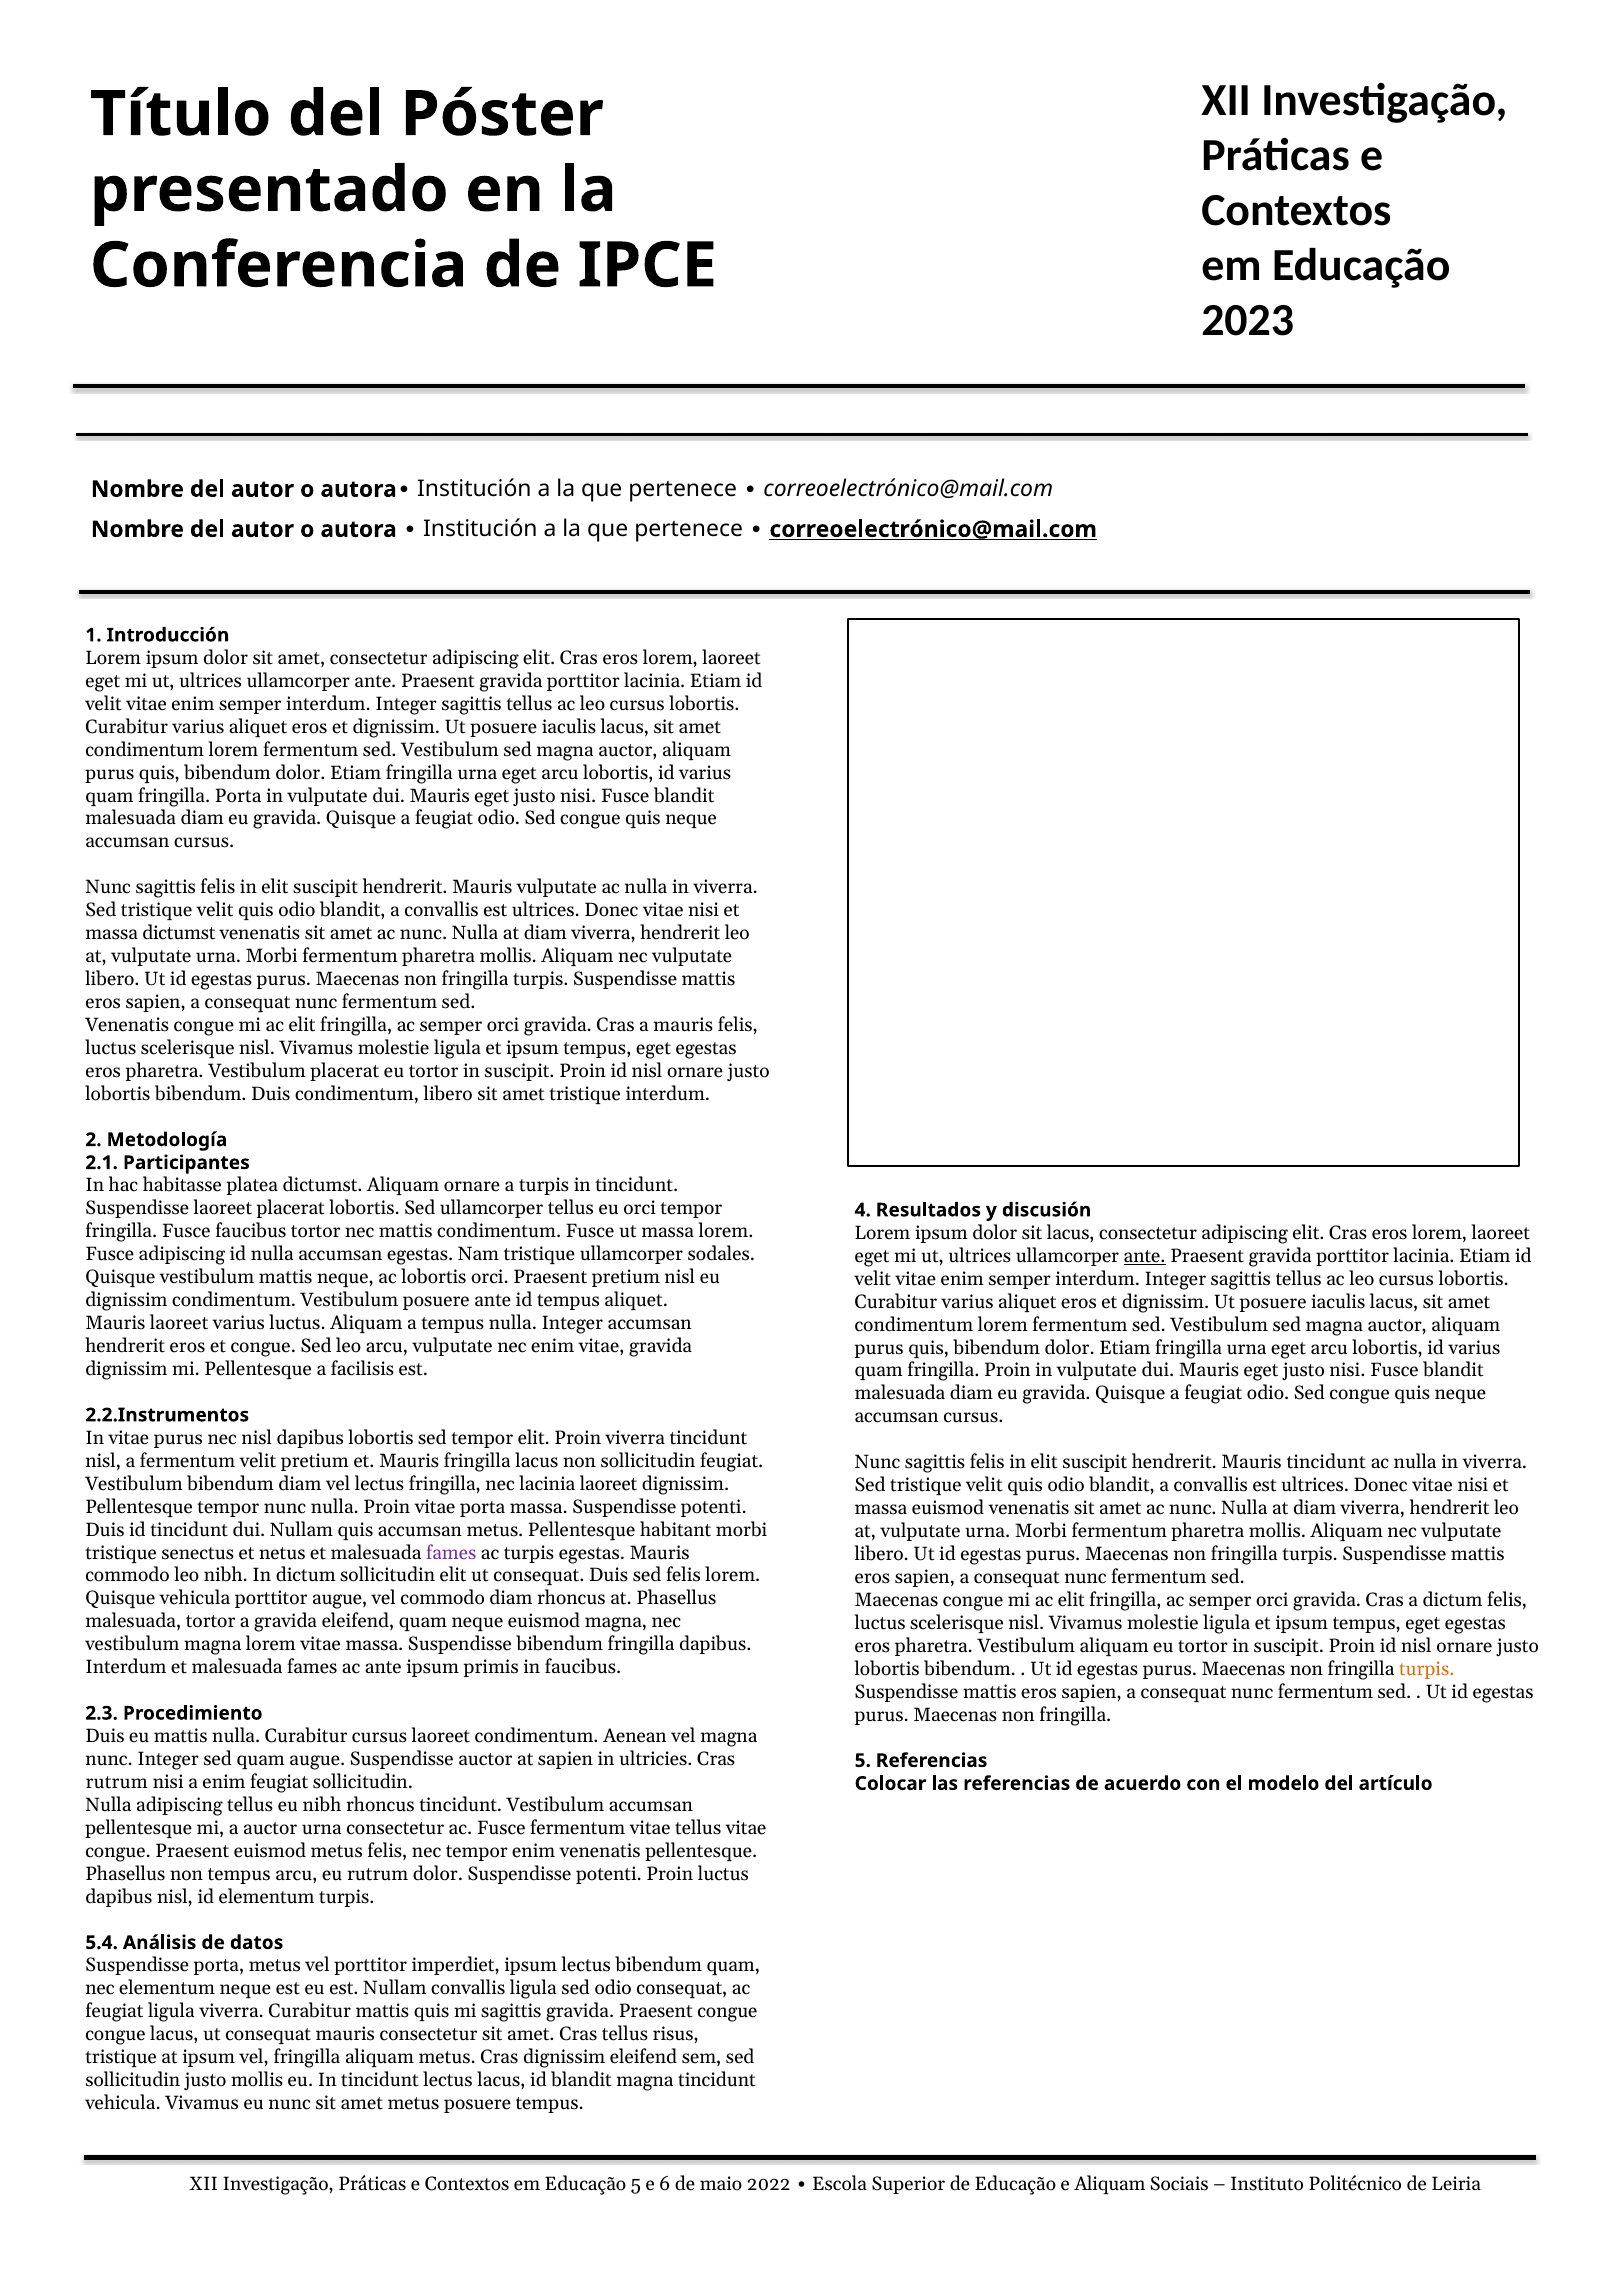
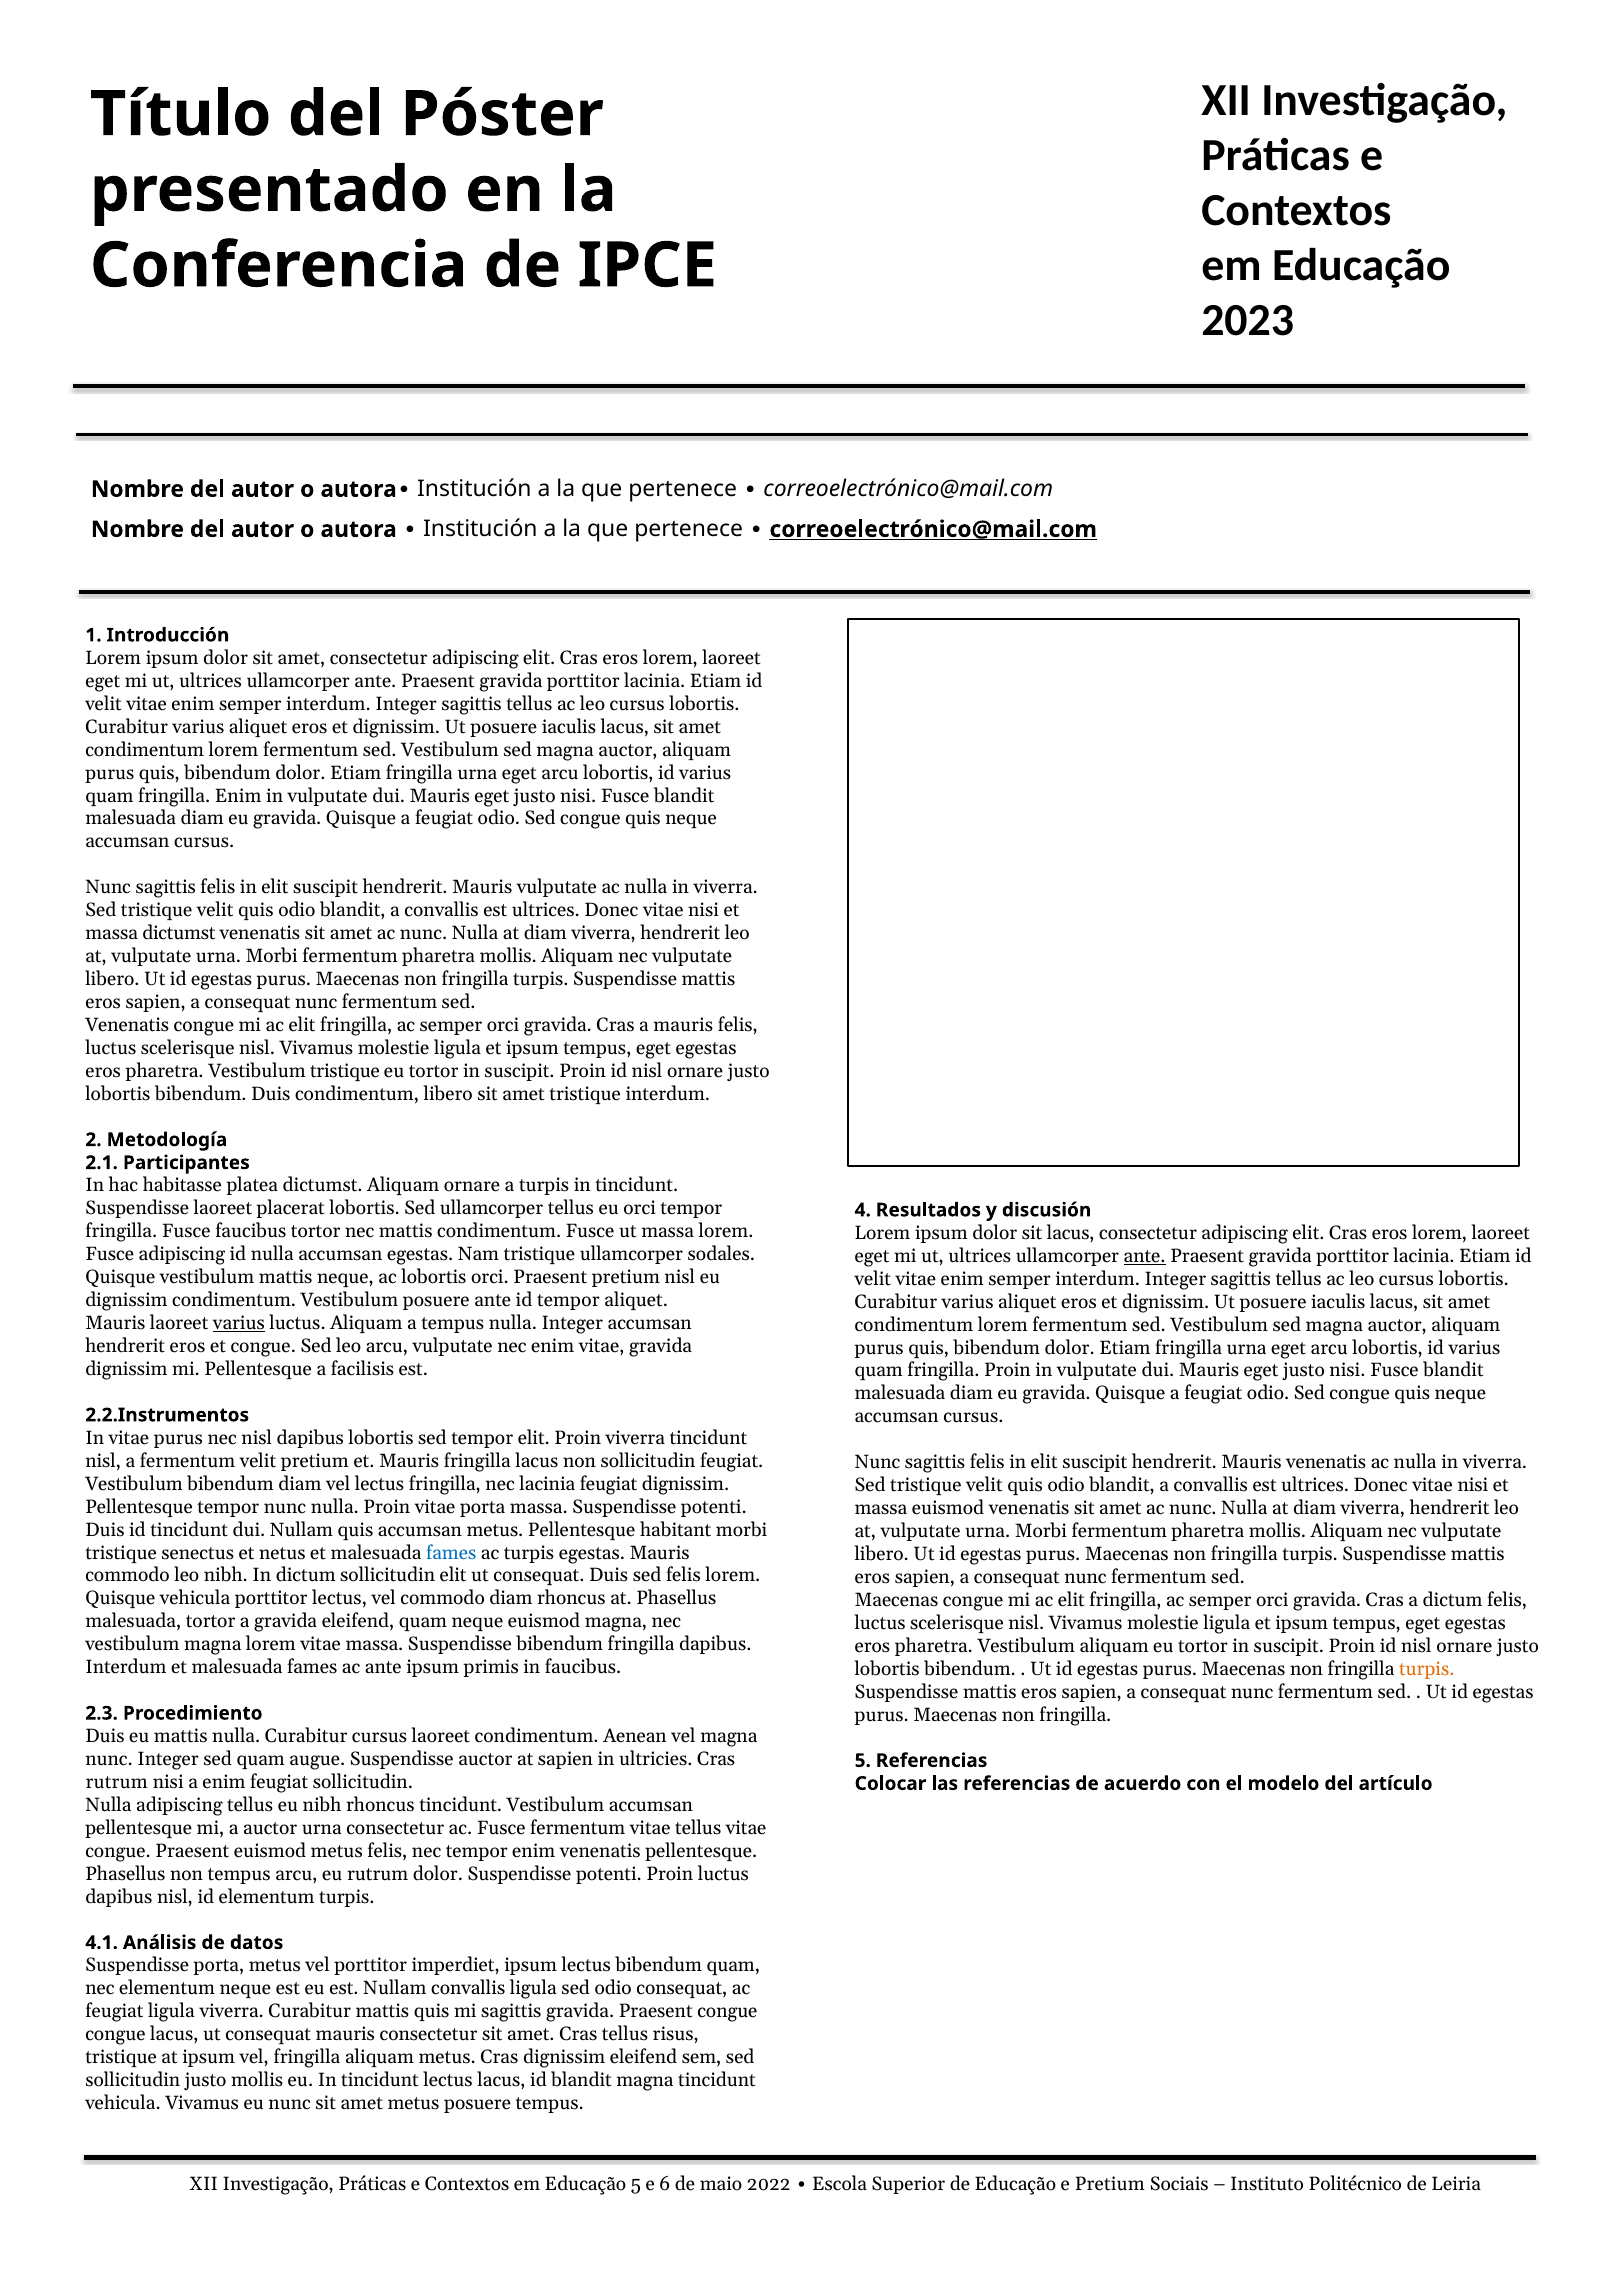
fringilla Porta: Porta -> Enim (238, 796)
Vestibulum placerat: placerat -> tristique (345, 1071)
id tempus: tempus -> tempor (568, 1300)
varius underline: none -> present (239, 1323)
Mauris tincidunt: tincidunt -> venenatis (1326, 1462)
lacinia laoreet: laoreet -> feugiat (609, 1484)
fames colour: purple -> blue (451, 1553)
porttitor augue: augue -> lectus (340, 1599)
5.4: 5.4 -> 4.1 (102, 1943)
e Aliquam: Aliquam -> Pretium (1110, 2185)
